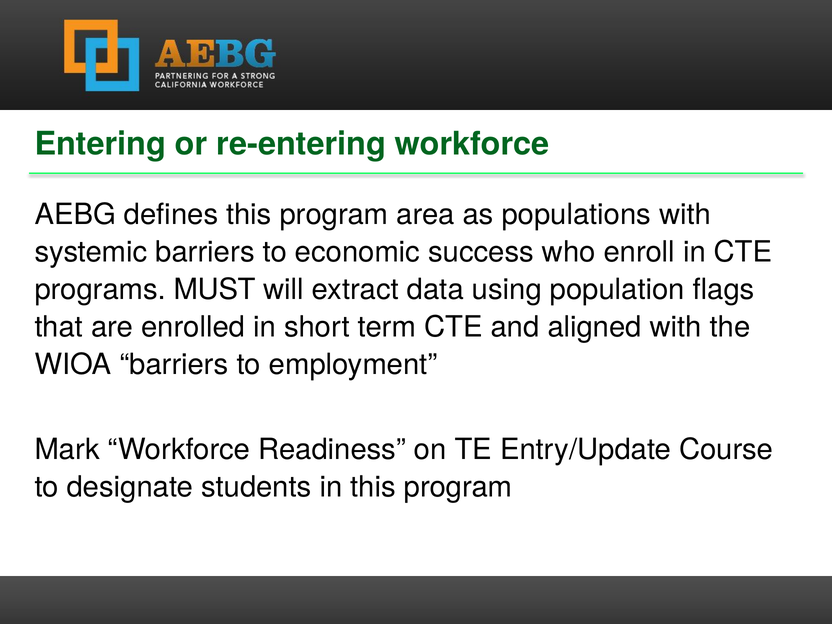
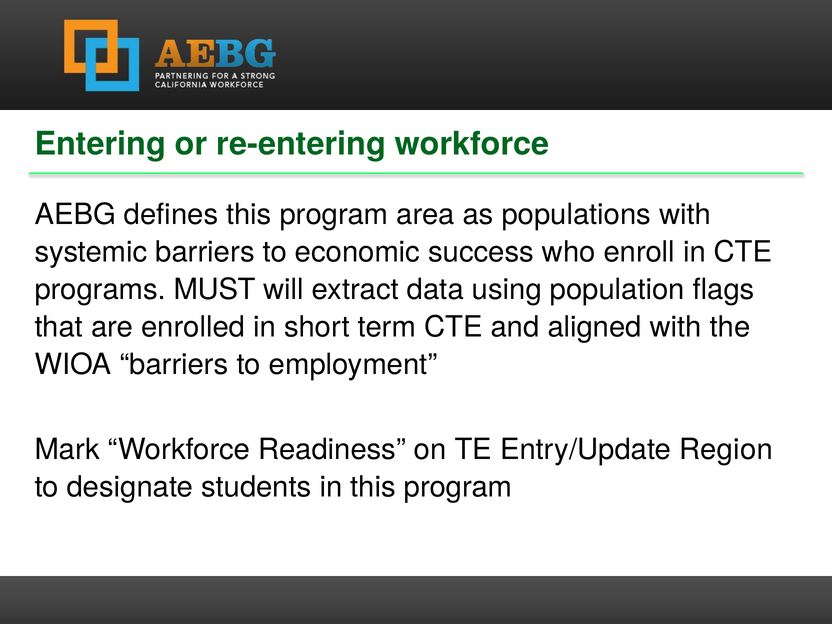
Course: Course -> Region (726, 450)
